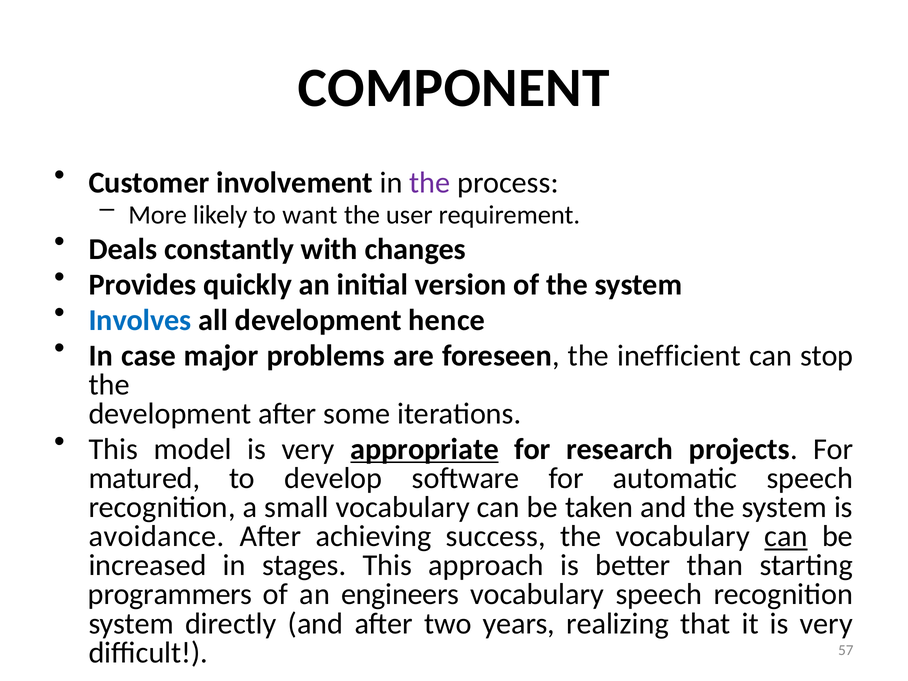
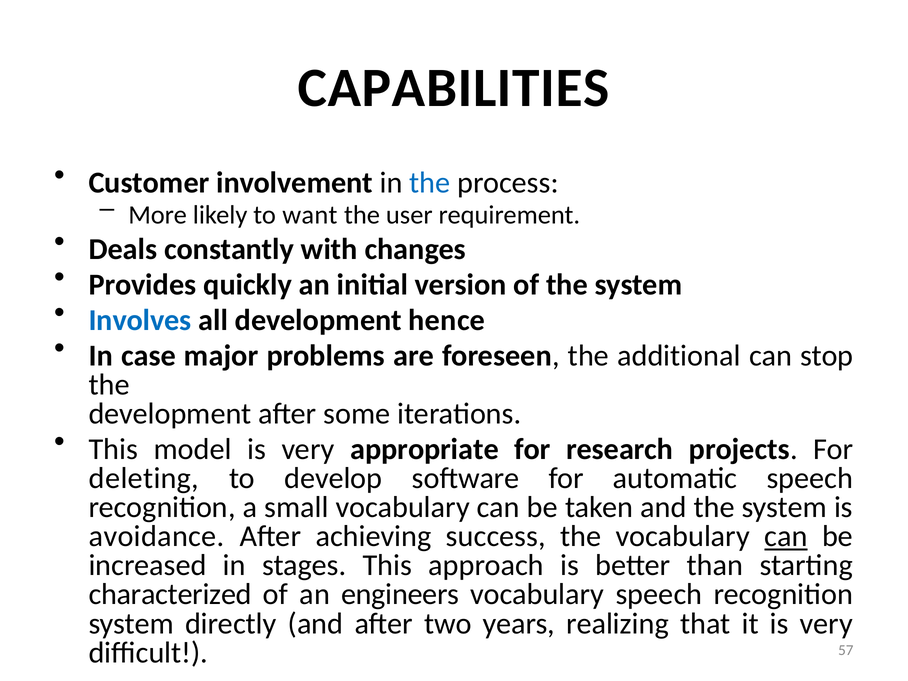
COMPONENT: COMPONENT -> CAPABILITIES (454, 88)
the colour: purple -> blue (430, 183)
inefficient: inefficient -> additional (679, 356)
appropriate underline: present -> none (425, 449)
matured: matured -> deleting (144, 478)
programmers: programmers -> characterized (170, 595)
